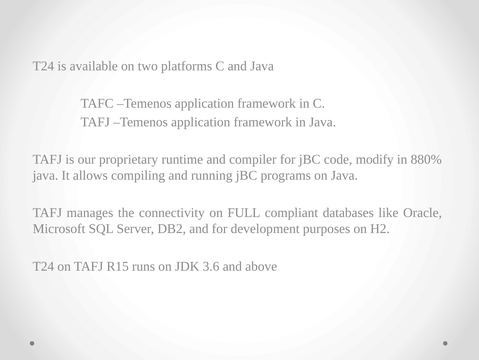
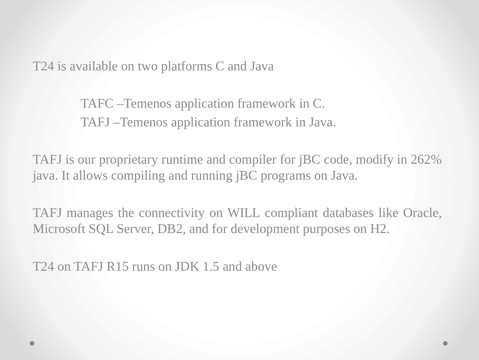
880%: 880% -> 262% (426, 159)
FULL: FULL -> WILL (244, 212)
3.6: 3.6 -> 1.5 (211, 266)
